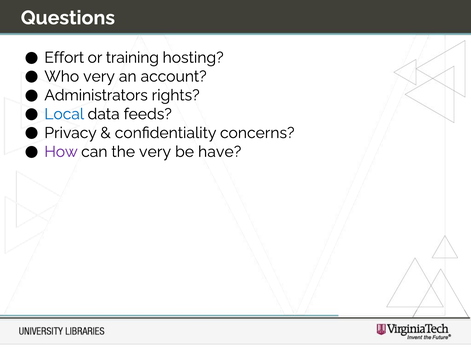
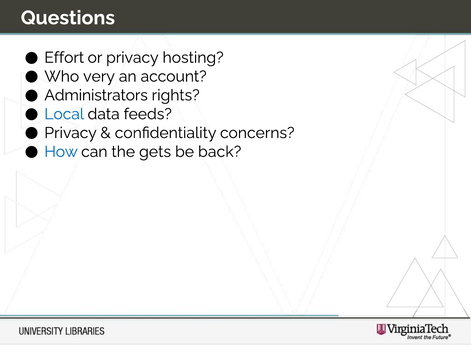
or training: training -> privacy (132, 58)
How colour: purple -> blue (61, 152)
the very: very -> gets (155, 152)
have: have -> back (220, 152)
